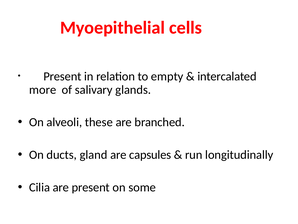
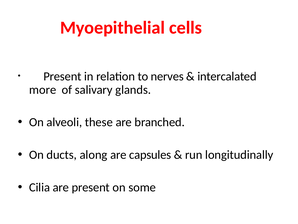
empty: empty -> nerves (167, 76)
gland: gland -> along (94, 154)
